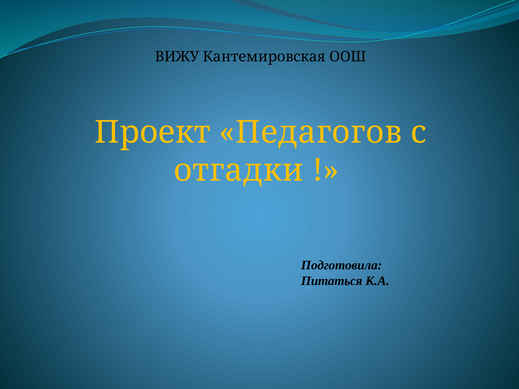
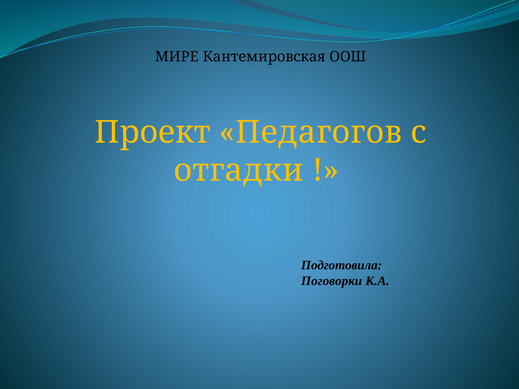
ВИЖУ: ВИЖУ -> МИРЕ (177, 57)
Питаться: Питаться -> Поговорки (332, 281)
